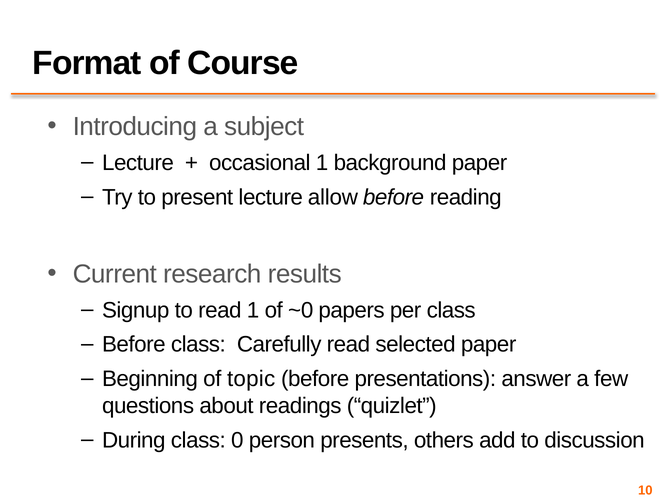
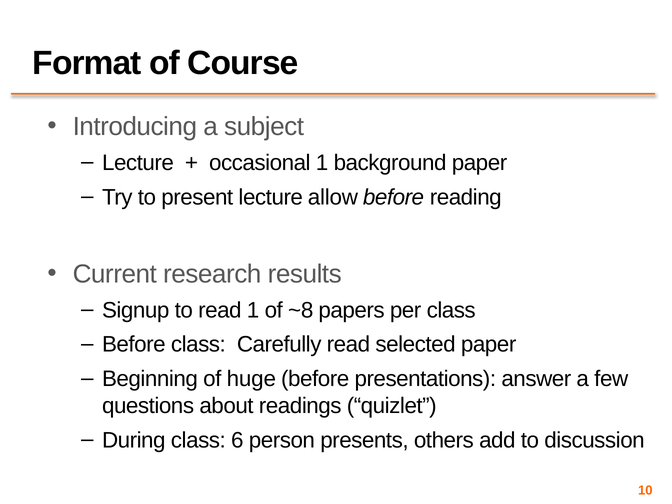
~0: ~0 -> ~8 (301, 310)
topic: topic -> huge (251, 379)
0: 0 -> 6 (237, 440)
